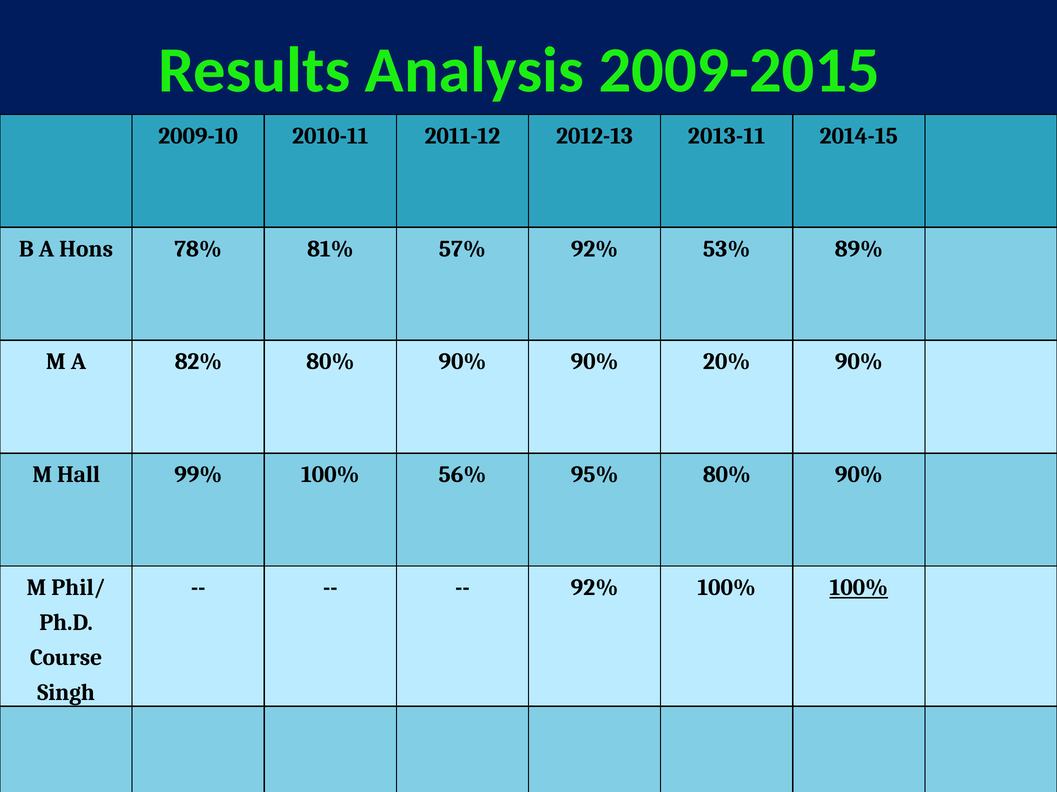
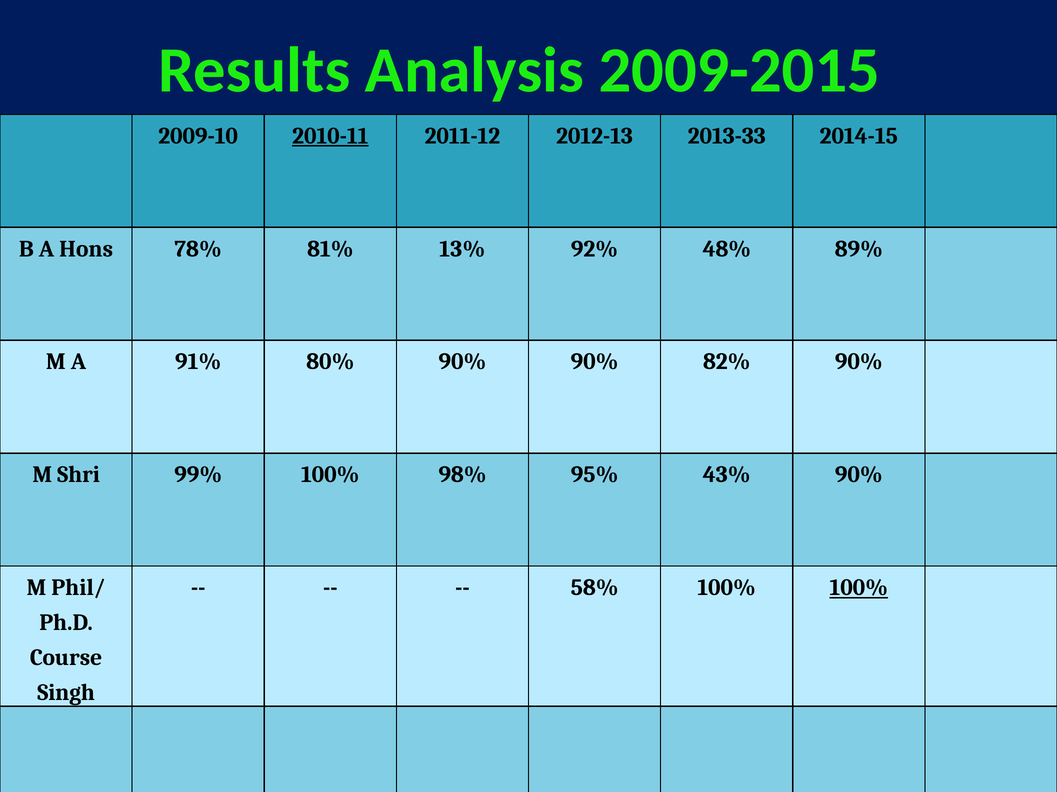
2010-11 underline: none -> present (330, 136)
2013-11: 2013-11 -> 2013-33 (727, 136)
57%: 57% -> 13% (462, 249)
53%: 53% -> 48% (727, 249)
82%: 82% -> 91% (198, 362)
20%: 20% -> 82% (727, 362)
Hall: Hall -> Shri (79, 475)
56%: 56% -> 98% (463, 475)
95% 80%: 80% -> 43% (727, 475)
92%: 92% -> 58% (595, 588)
